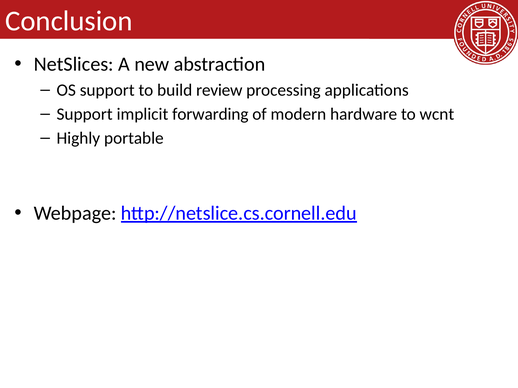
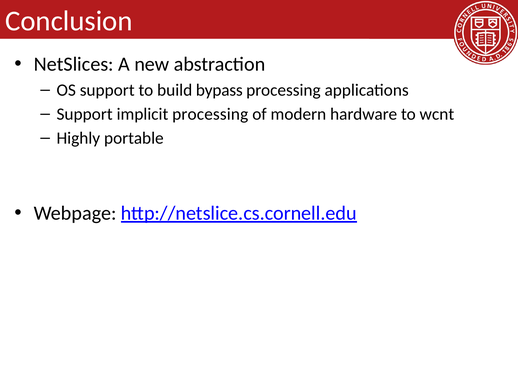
review: review -> bypass (219, 90)
implicit forwarding: forwarding -> processing (210, 114)
